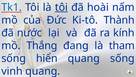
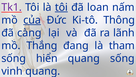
Tk1 colour: blue -> purple (12, 7)
hoài: hoài -> loan (98, 7)
của underline: none -> present (32, 20)
Thành: Thành -> Thông (119, 20)
nước: nước -> càng (29, 33)
kính: kính -> lãnh (124, 33)
